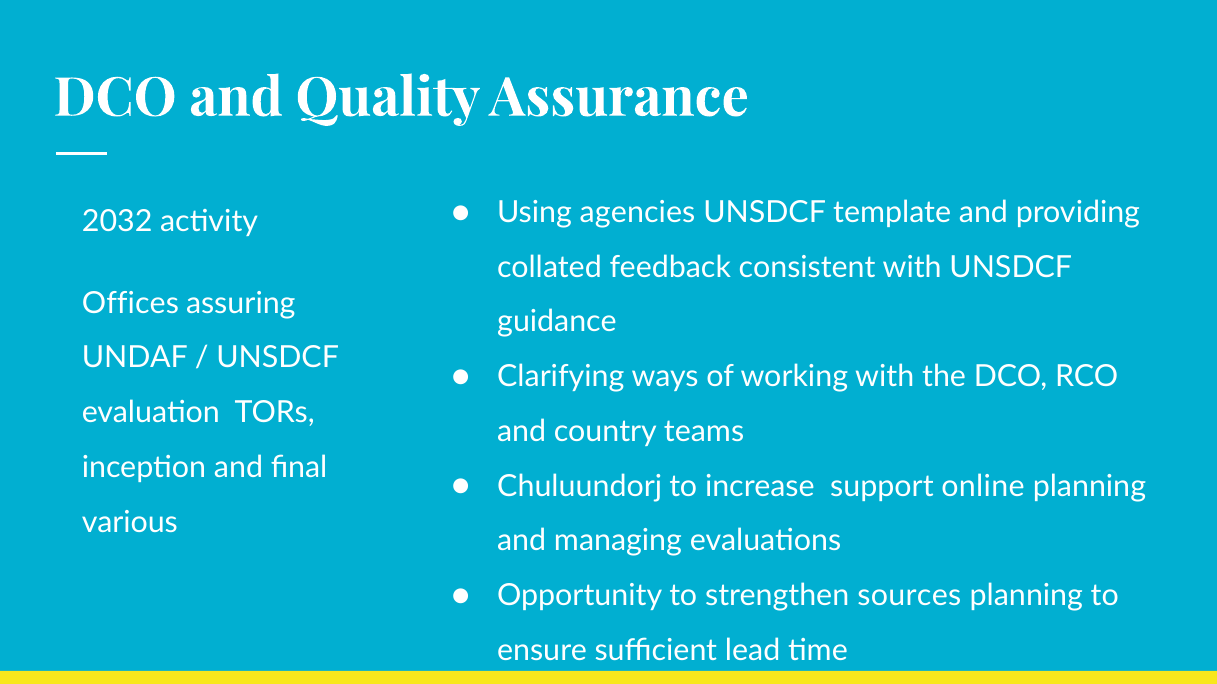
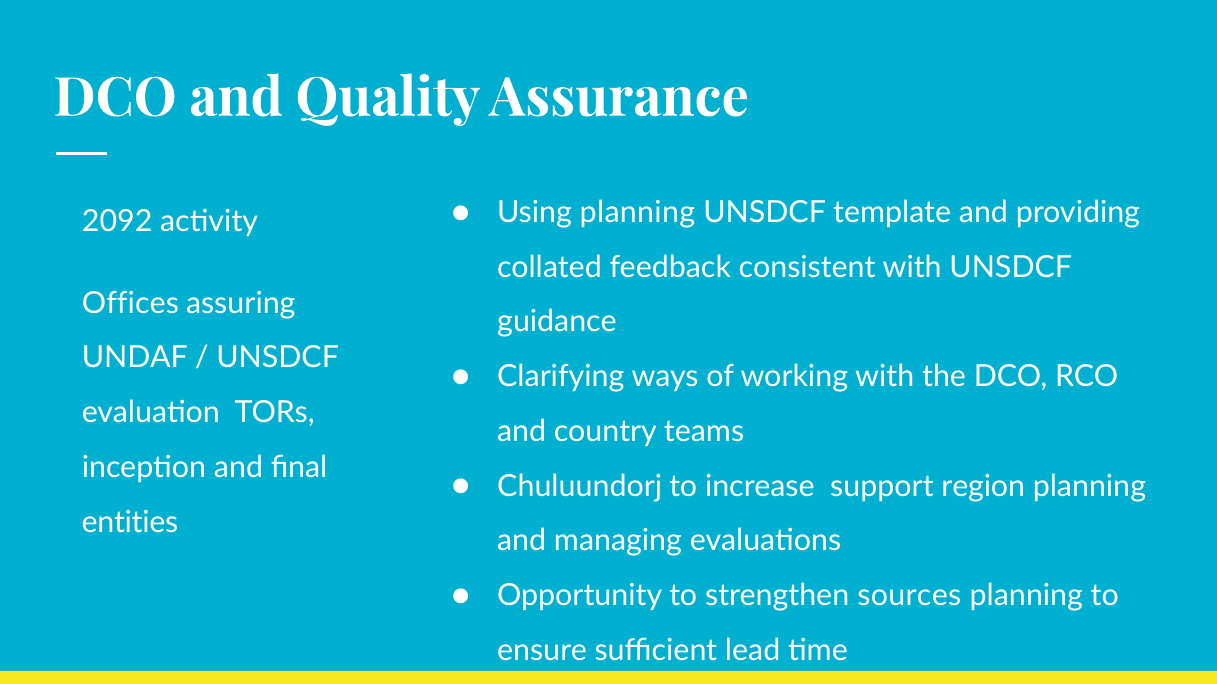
Using agencies: agencies -> planning (637, 213)
2032: 2032 -> 2092 (117, 222)
online: online -> region (983, 487)
various: various -> entities (130, 523)
